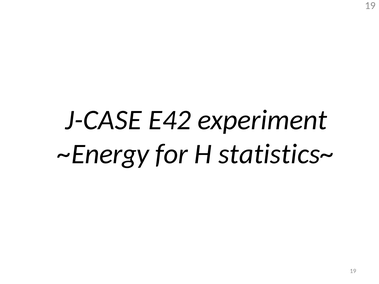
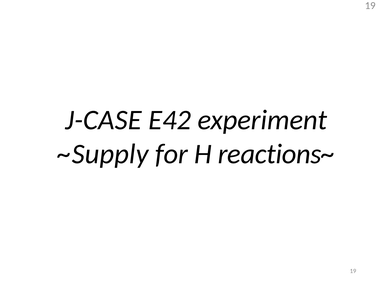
~Energy: ~Energy -> ~Supply (103, 154)
statistics~: statistics~ -> reactions~ (277, 154)
